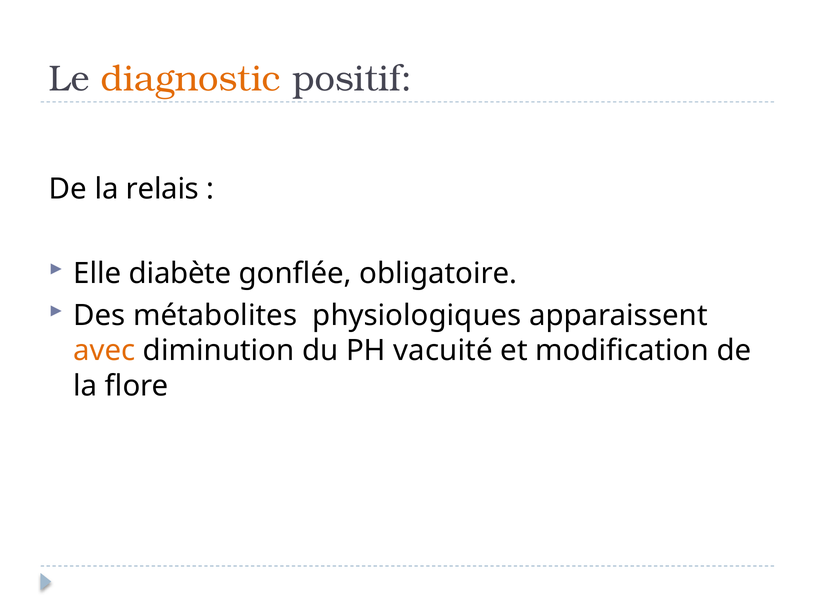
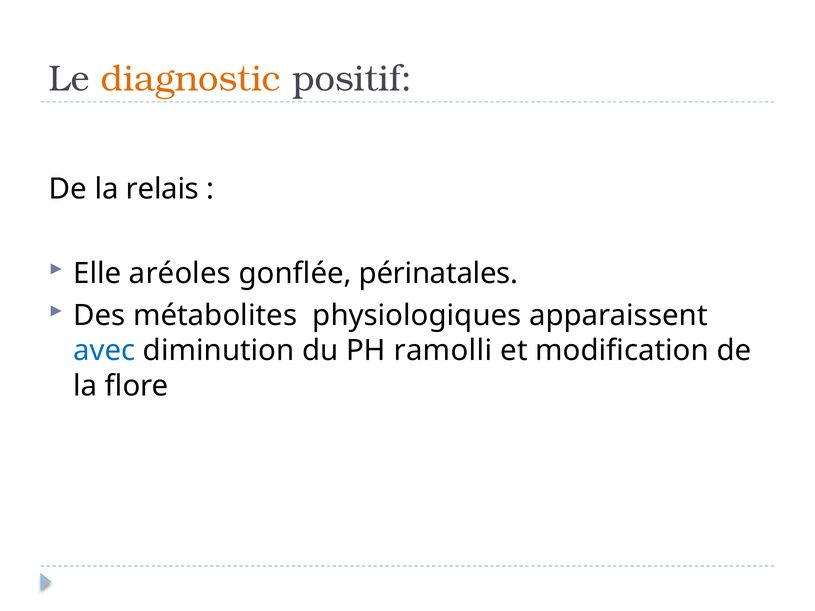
diabète: diabète -> aréoles (180, 273)
obligatoire: obligatoire -> périnatales (438, 273)
avec colour: orange -> blue (104, 351)
vacuité: vacuité -> ramolli (443, 351)
